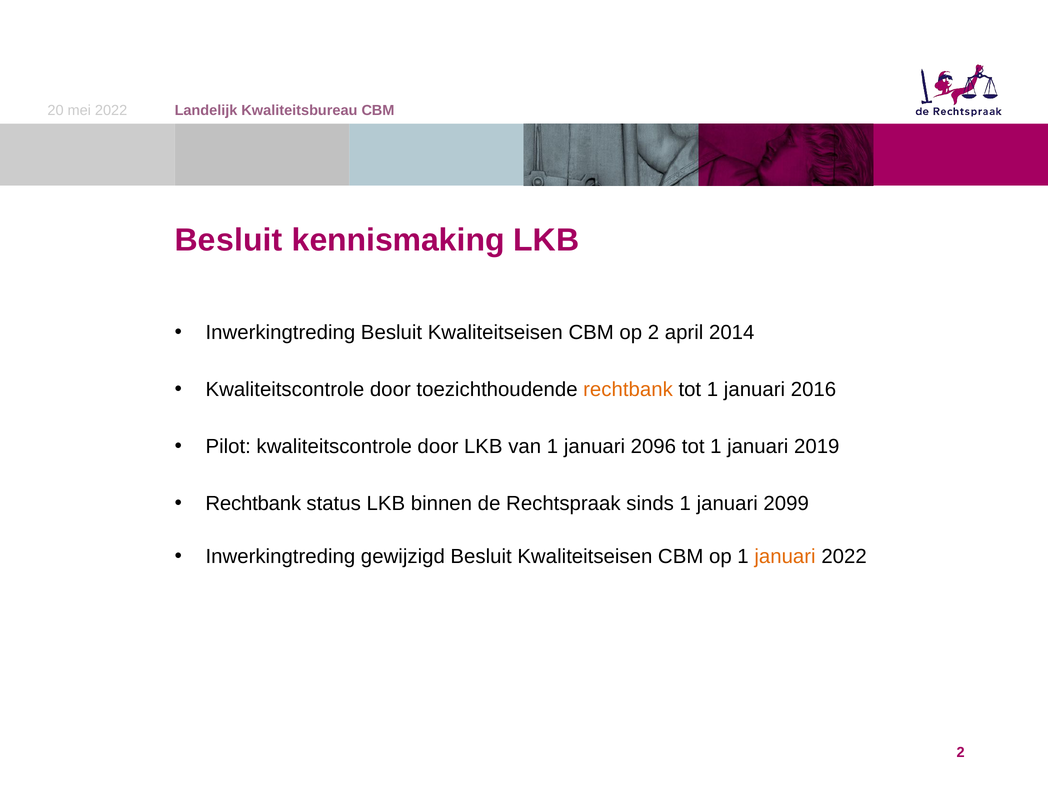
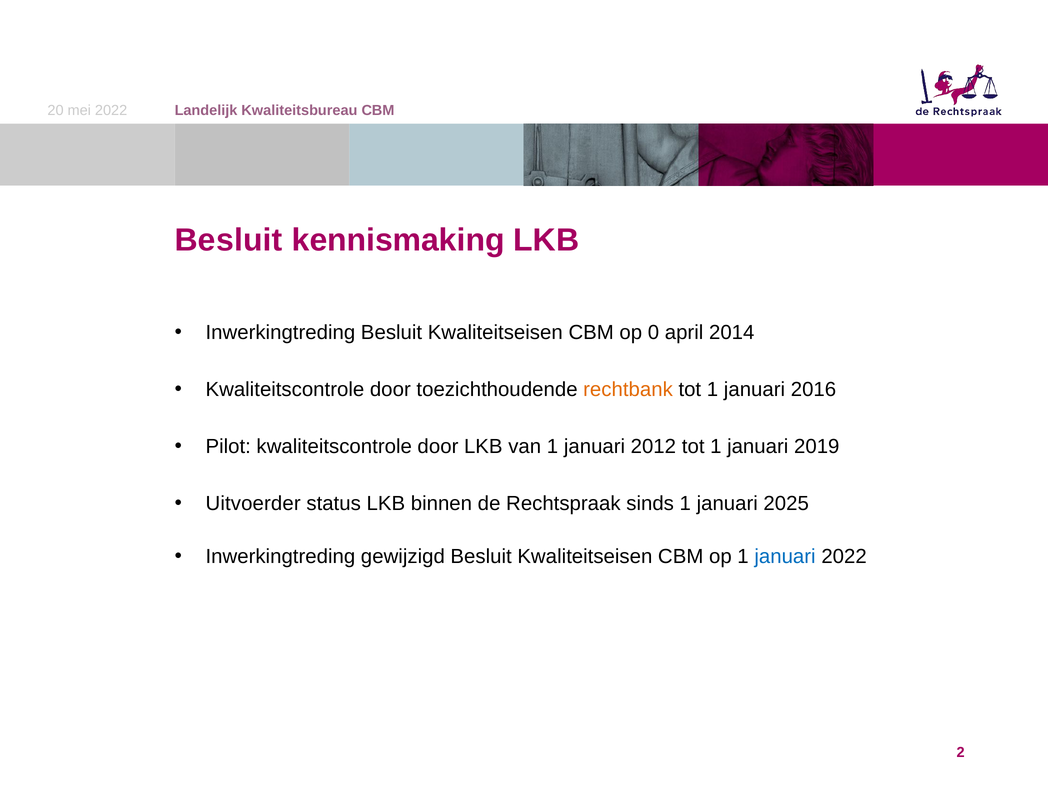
op 2: 2 -> 0 (654, 332)
2096: 2096 -> 2012 (653, 447)
Rechtbank: Rechtbank -> Uitvoerder (253, 504)
2099: 2099 -> 2025 (786, 504)
januari colour: orange -> blue (785, 557)
